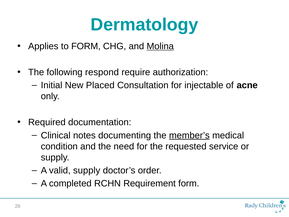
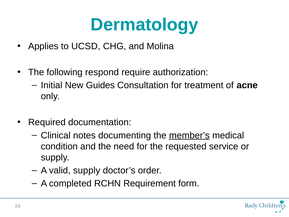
to FORM: FORM -> UCSD (86, 46)
Molina underline: present -> none (160, 46)
Placed: Placed -> Guides (100, 85)
injectable: injectable -> treatment (204, 85)
